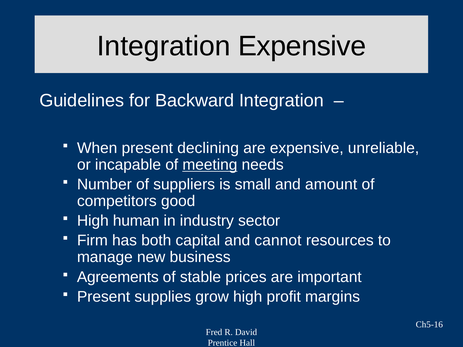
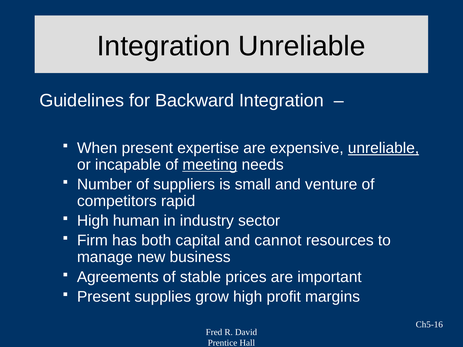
Integration Expensive: Expensive -> Unreliable (302, 46)
declining: declining -> expertise (208, 148)
unreliable underline: none -> present (384, 148)
amount: amount -> venture (331, 185)
good: good -> rapid (178, 201)
